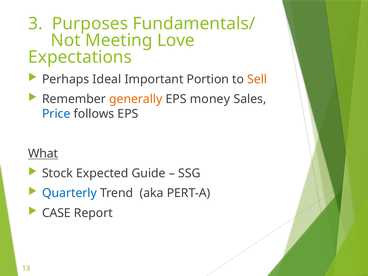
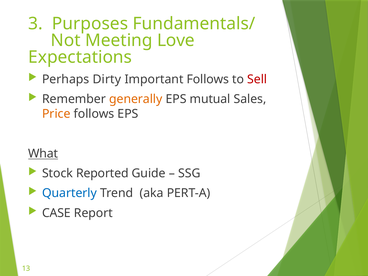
Ideal: Ideal -> Dirty (107, 79)
Important Portion: Portion -> Follows (208, 79)
Sell colour: orange -> red (257, 79)
money: money -> mutual (210, 99)
Price colour: blue -> orange (56, 114)
Expected: Expected -> Reported (102, 173)
